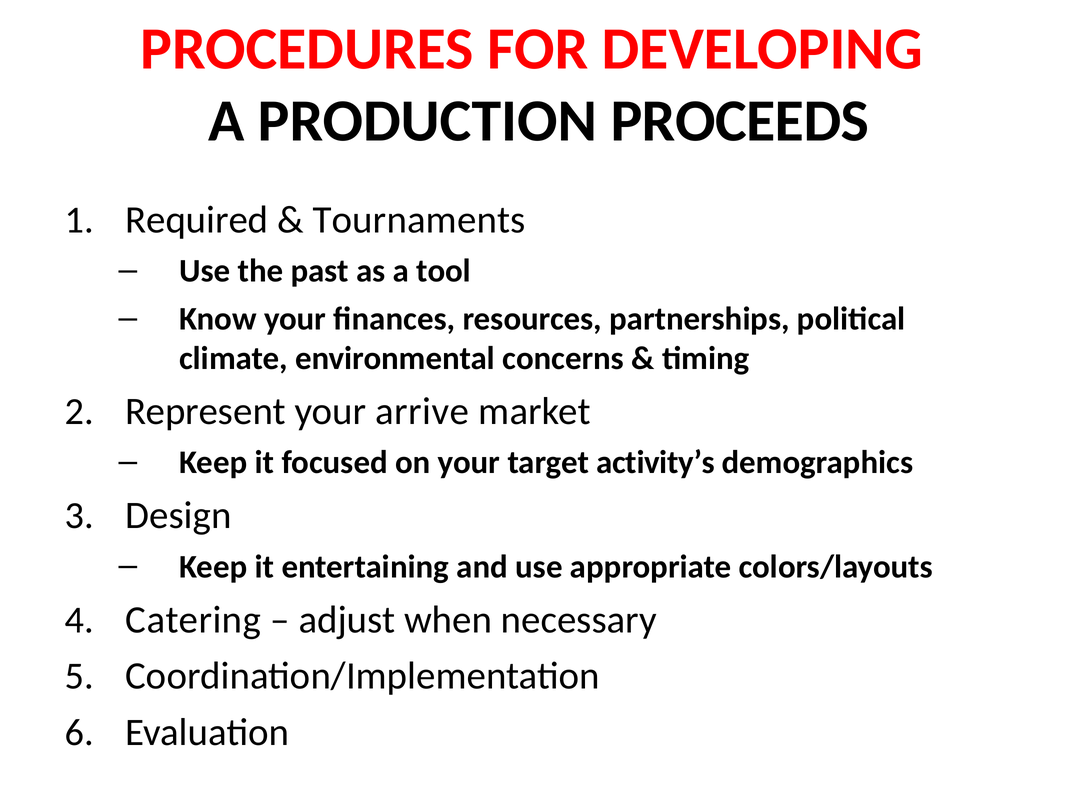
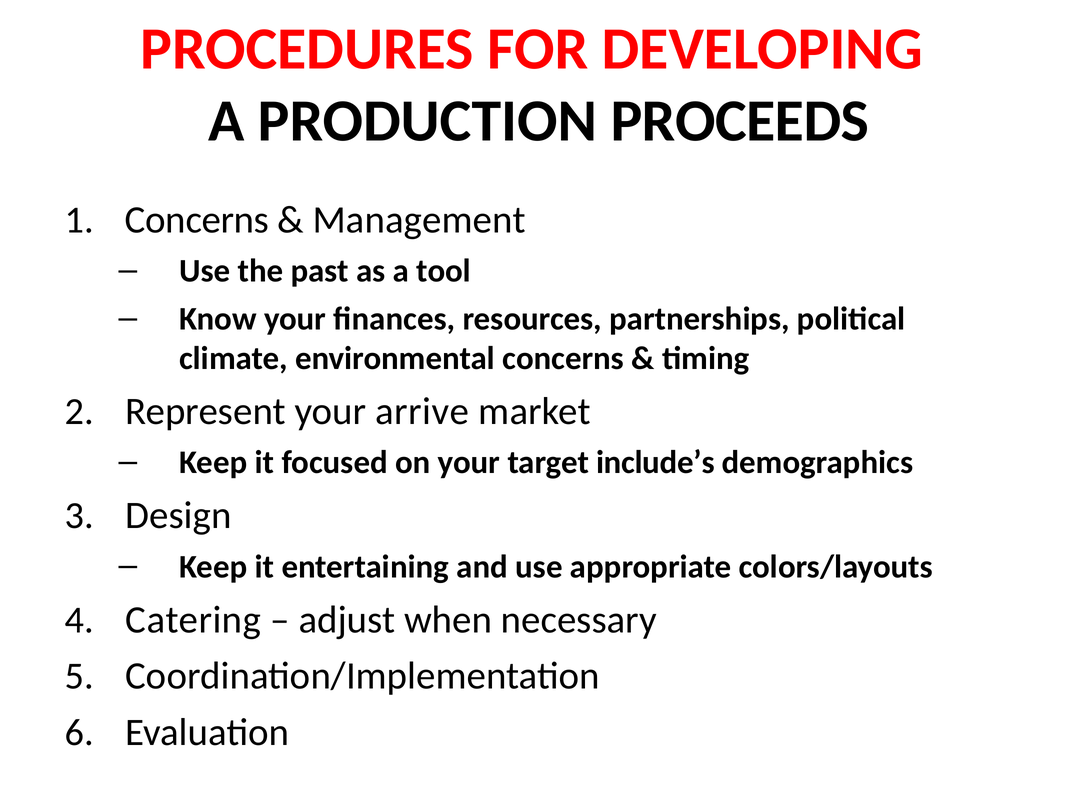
Required: Required -> Concerns (197, 220)
Tournaments: Tournaments -> Management (419, 220)
activity’s: activity’s -> include’s (655, 463)
